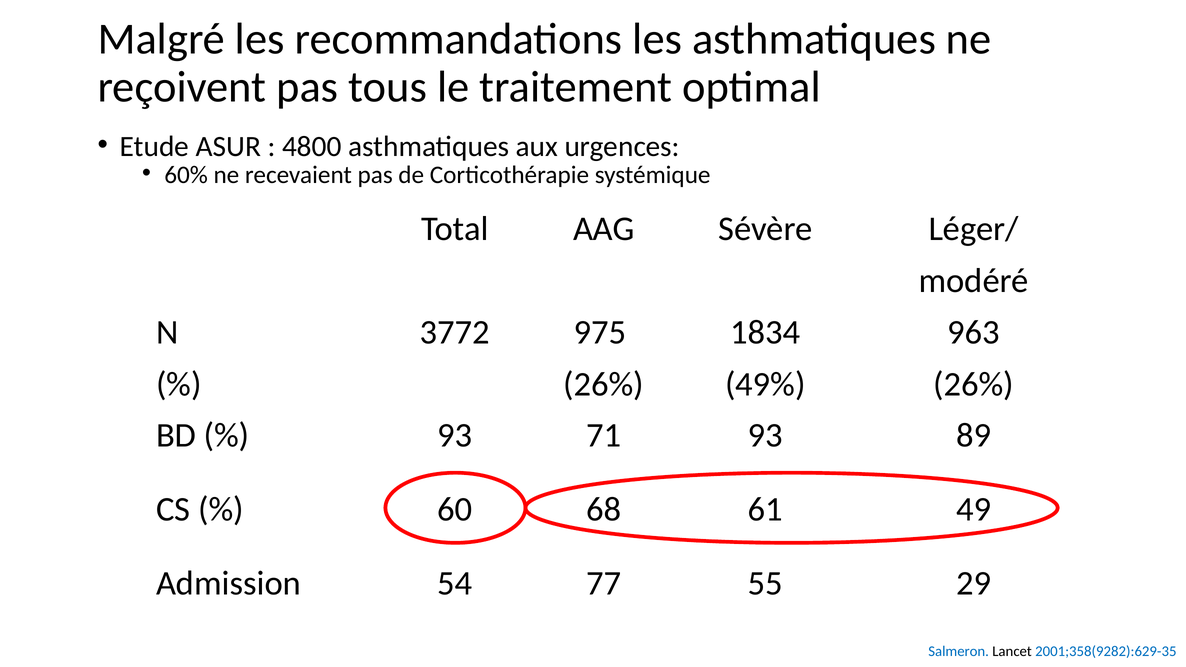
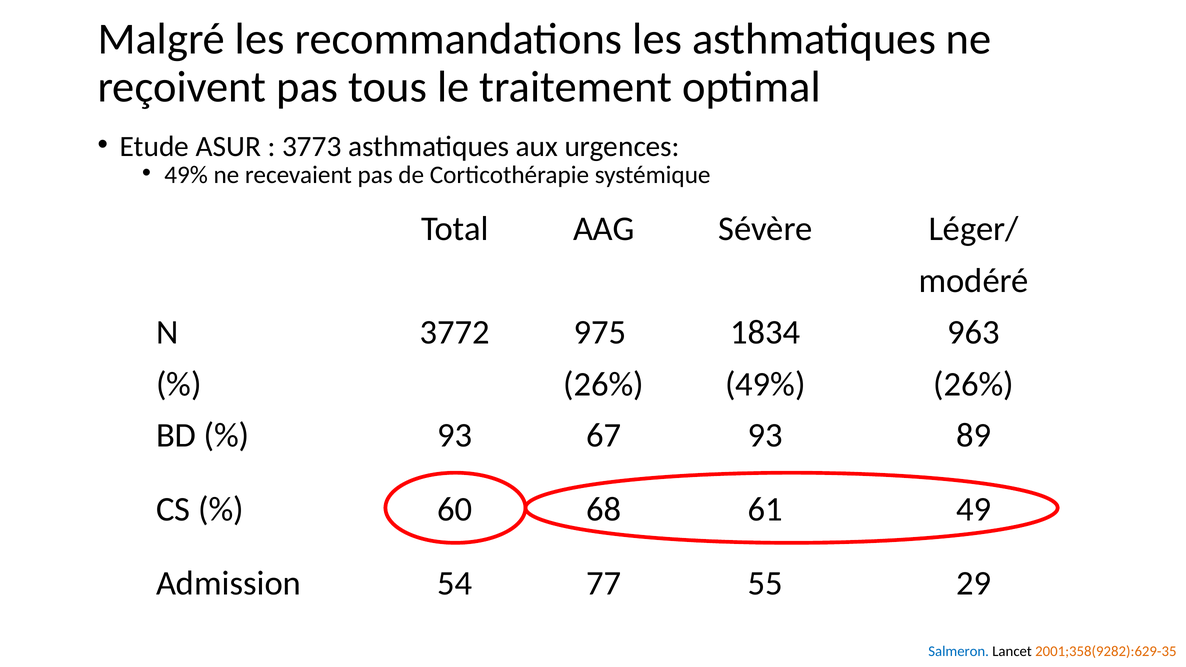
4800: 4800 -> 3773 (312, 146)
60%: 60% -> 49% (186, 175)
71: 71 -> 67 (604, 435)
2001;358(9282):629-35 colour: blue -> orange (1106, 651)
